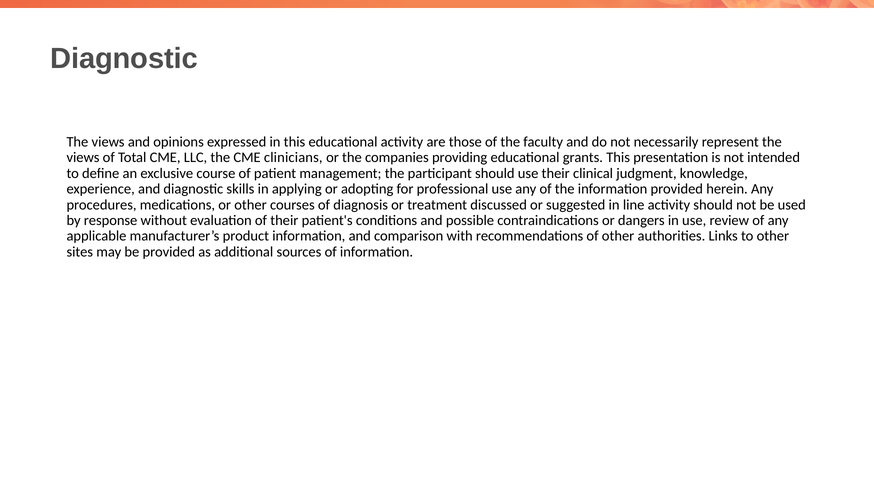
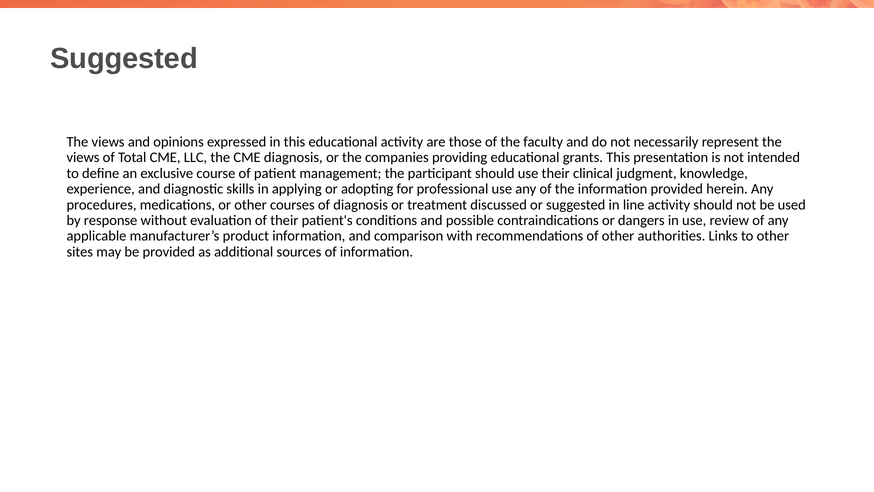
Diagnostic: Diagnostic -> Suggested (124, 59)
CME clinicians: clinicians -> diagnosis (293, 158)
